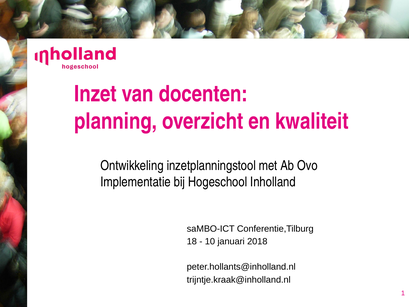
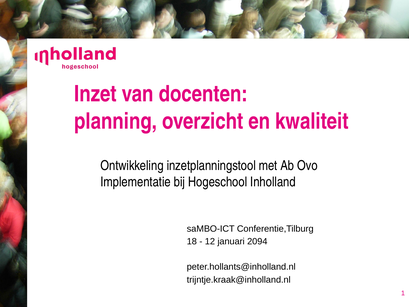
10: 10 -> 12 (210, 241)
2018: 2018 -> 2094 (257, 241)
